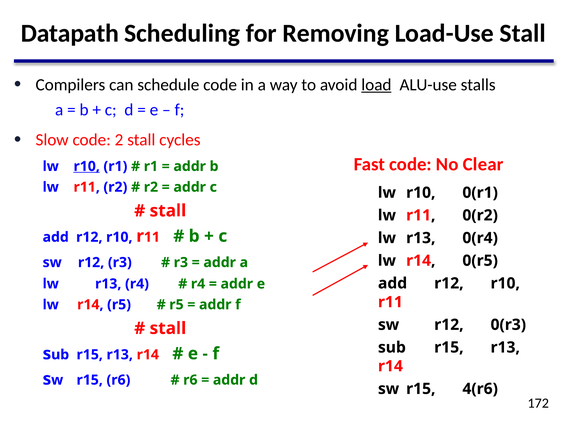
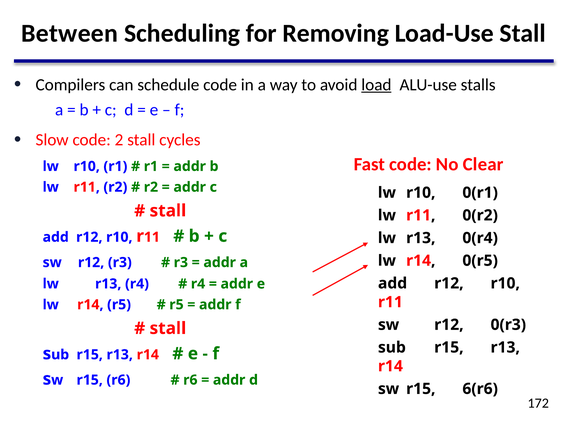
Datapath: Datapath -> Between (70, 33)
r10 underline: present -> none (87, 166)
4(r6: 4(r6 -> 6(r6 (480, 389)
